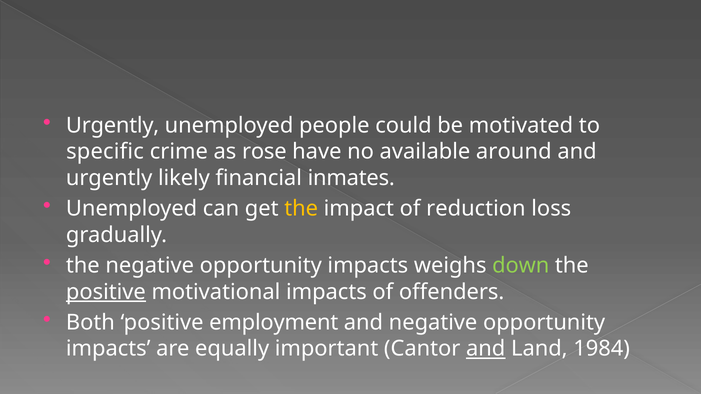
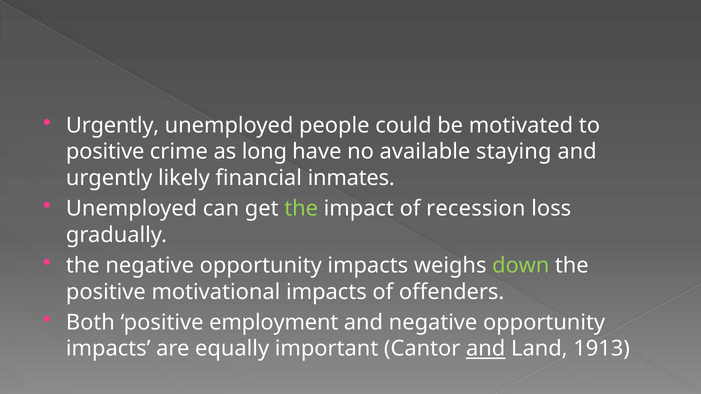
specific: specific -> positive (105, 152)
rose: rose -> long (264, 152)
around: around -> staying (514, 152)
the colour: yellow -> light green (301, 209)
reduction: reduction -> recession (476, 209)
positive underline: present -> none (106, 292)
1984: 1984 -> 1913 (602, 349)
